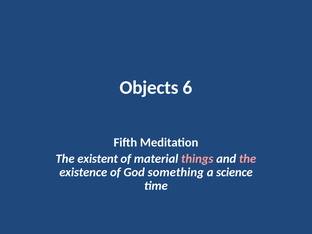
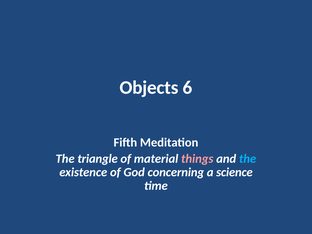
existent: existent -> triangle (98, 159)
the colour: pink -> light blue (248, 159)
something: something -> concerning (176, 172)
